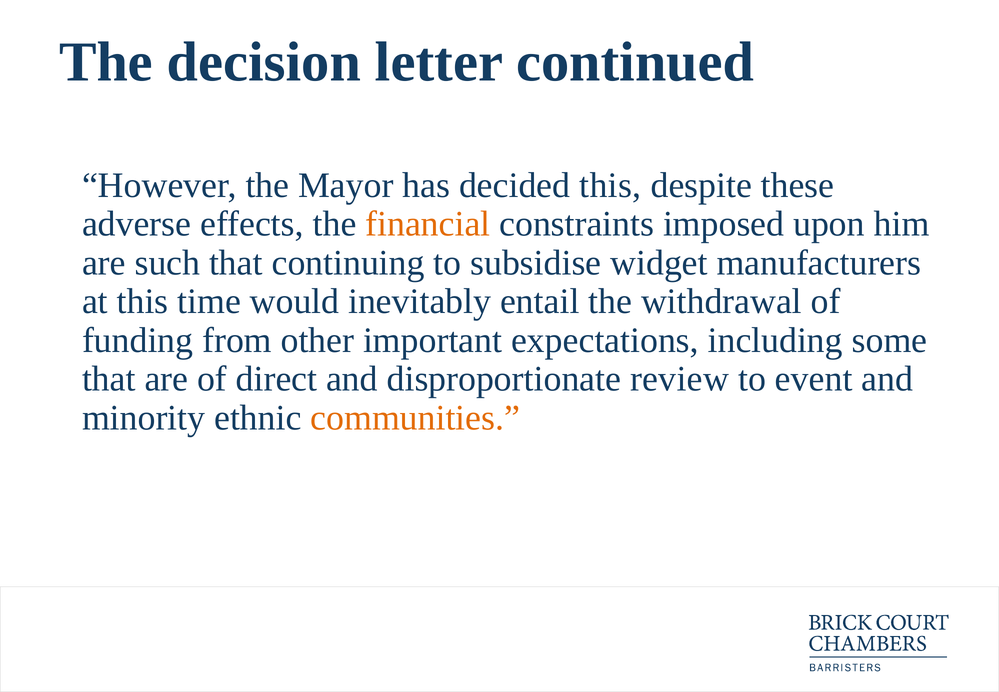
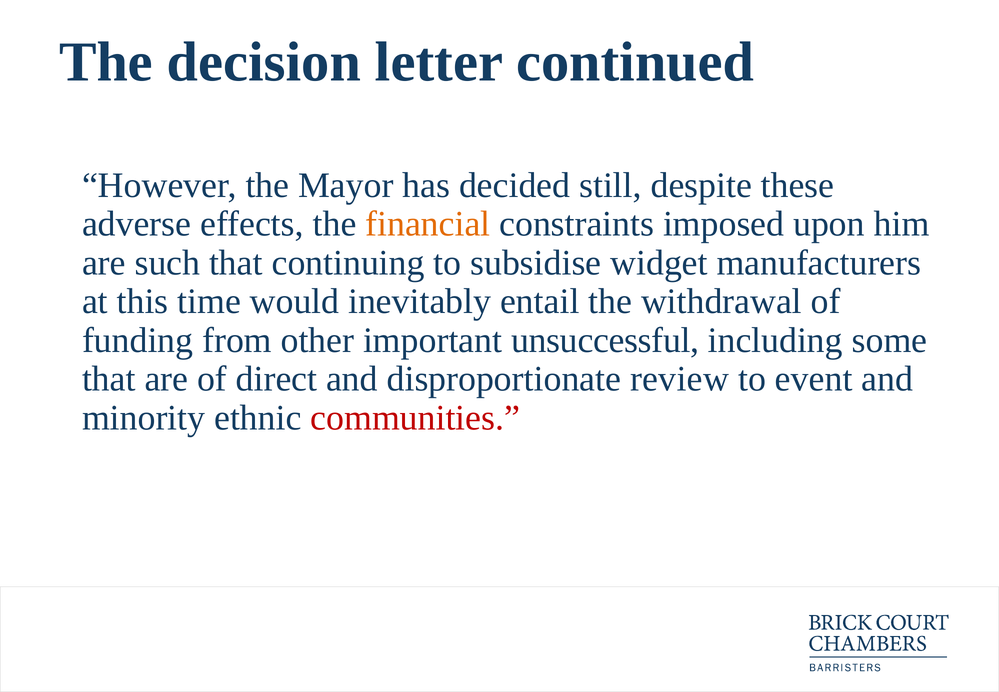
decided this: this -> still (610, 185)
expectations: expectations -> unsuccessful (605, 340)
communities colour: orange -> red (415, 418)
